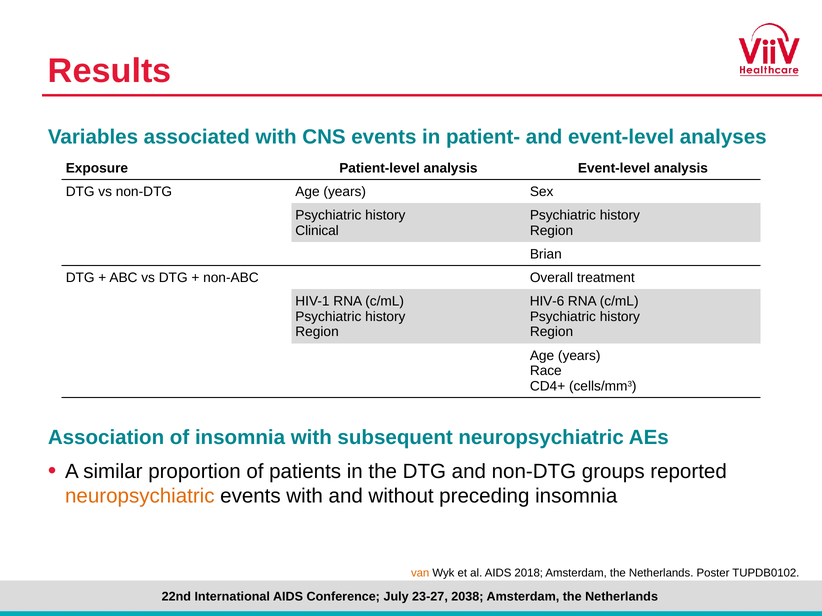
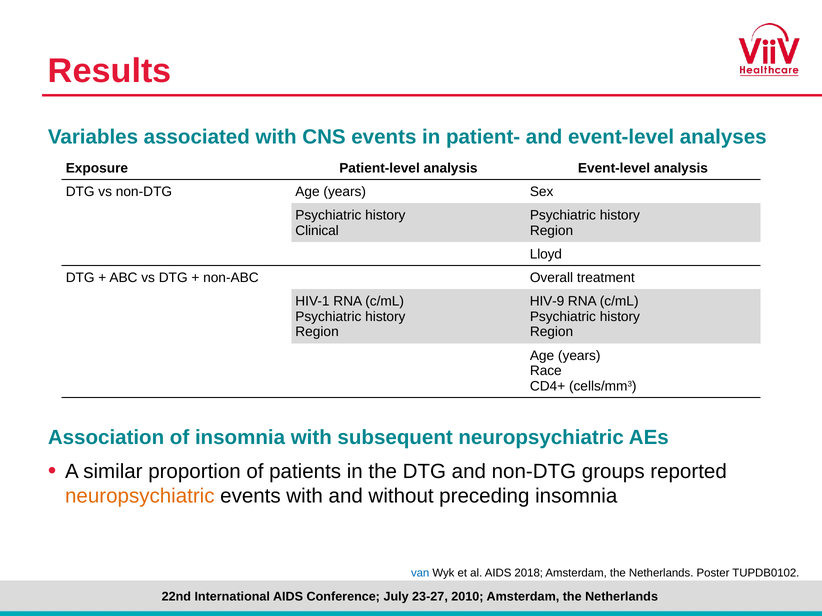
Brian: Brian -> Lloyd (546, 254)
HIV-6: HIV-6 -> HIV-9 (547, 302)
van colour: orange -> blue (420, 573)
2038: 2038 -> 2010 (467, 597)
